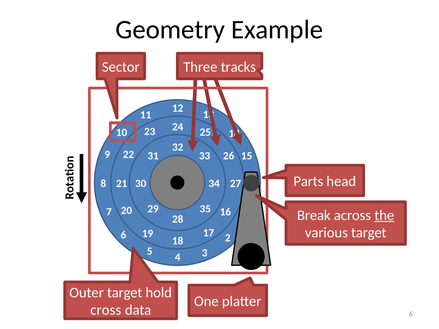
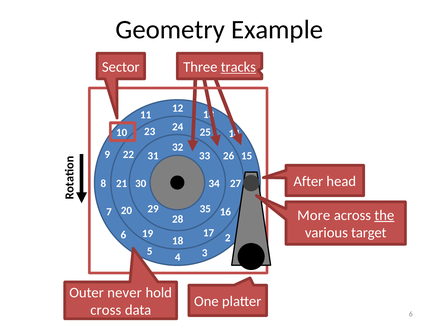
tracks underline: none -> present (238, 67)
Parts: Parts -> After (308, 182)
Break: Break -> More (314, 215)
Outer target: target -> never (125, 293)
